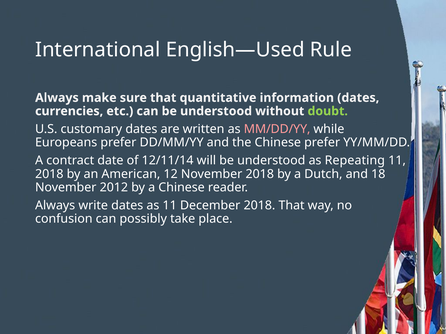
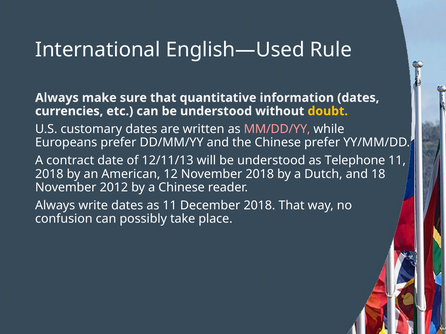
doubt colour: light green -> yellow (328, 111)
12/11/14: 12/11/14 -> 12/11/13 (168, 161)
Repeating: Repeating -> Telephone (355, 161)
